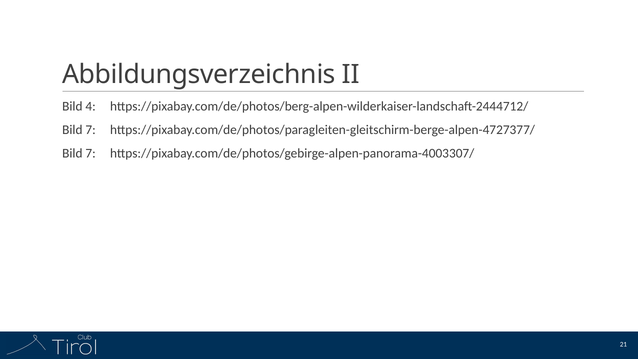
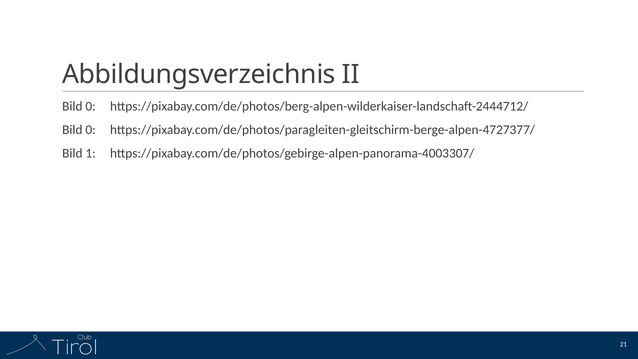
4: 4 -> 0 (91, 106)
7: 7 -> 0 (91, 130)
7: 7 -> 1 (91, 153)
